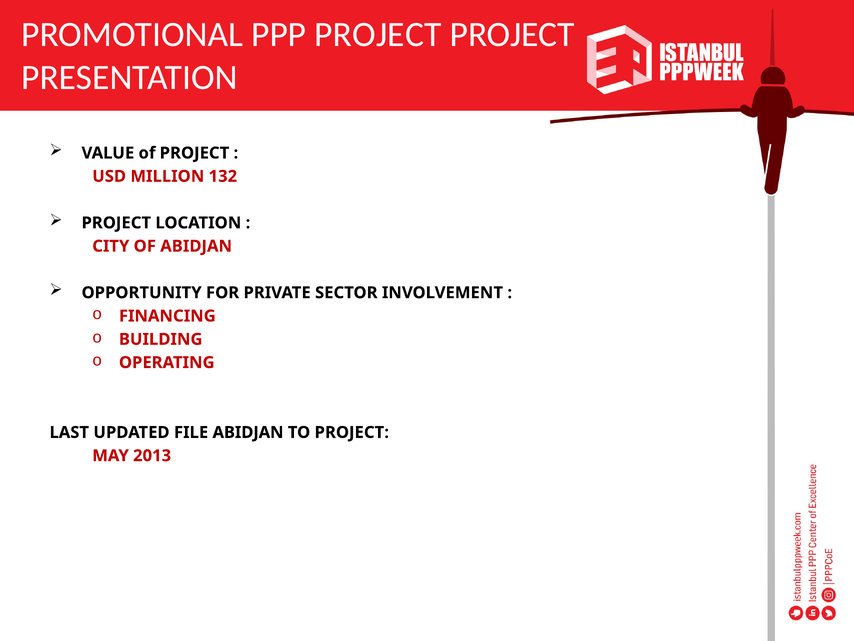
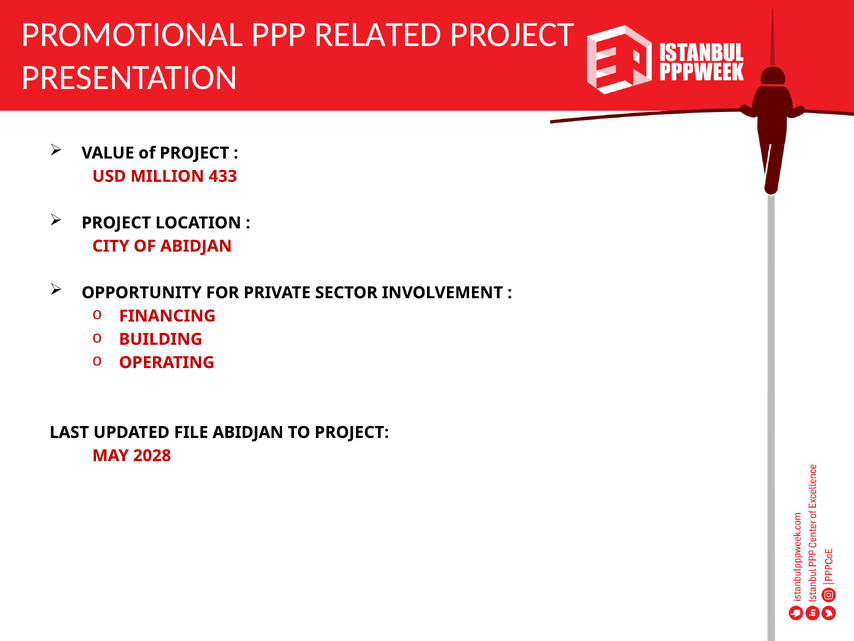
PPP PROJECT: PROJECT -> RELATED (378, 35)
132: 132 -> 433 (223, 176)
2013: 2013 -> 2028 (152, 455)
